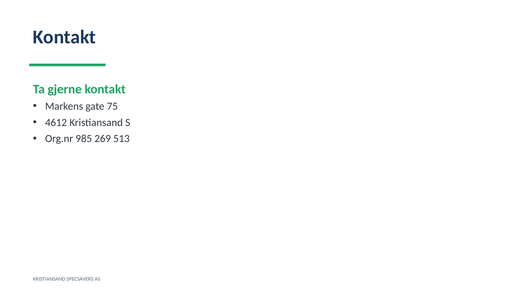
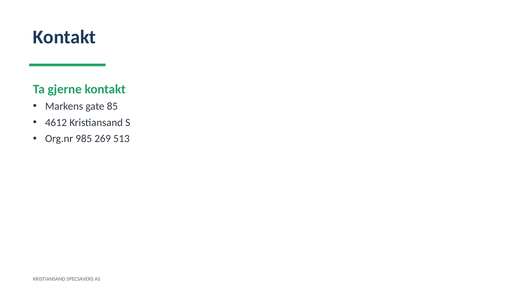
75: 75 -> 85 (112, 107)
